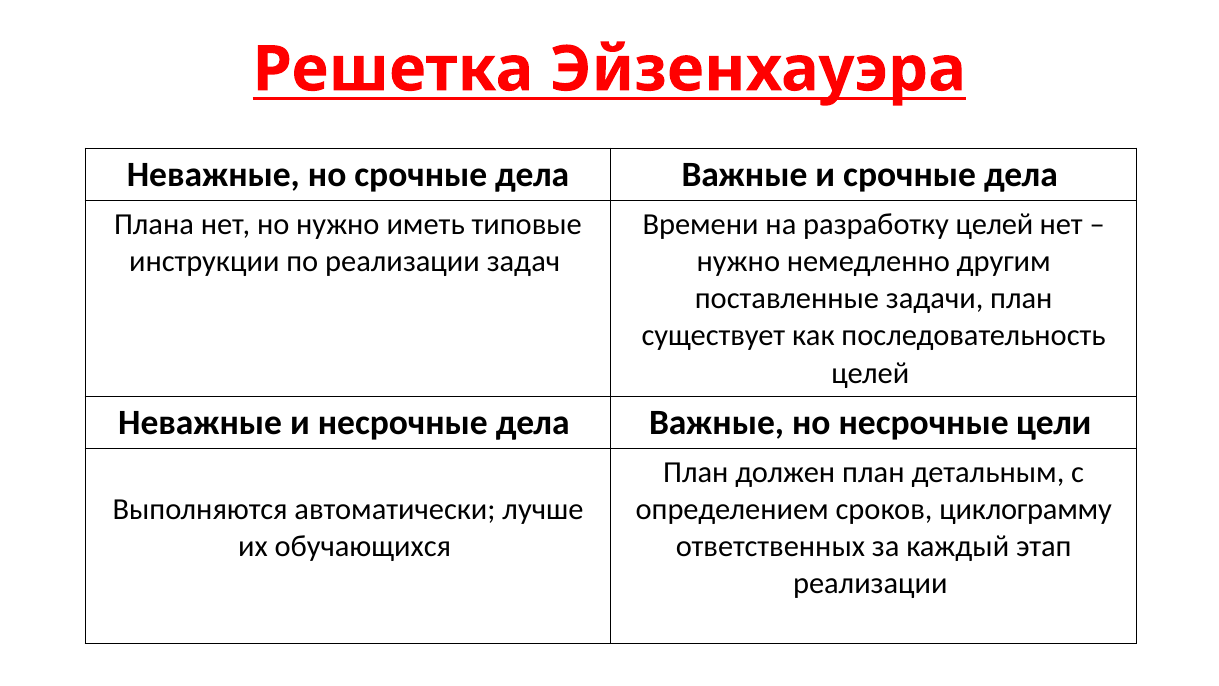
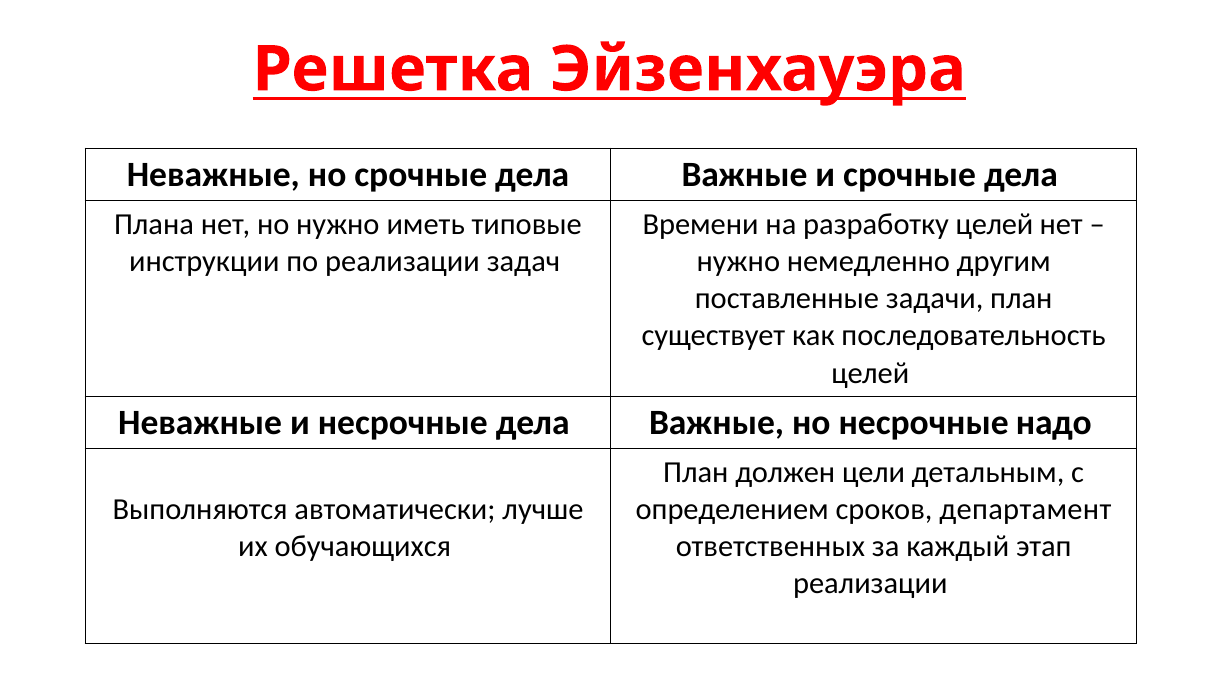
цели: цели -> надо (1054, 423)
должен план: план -> цели (874, 472)
циклограмму: циклограмму -> департамент (1025, 509)
